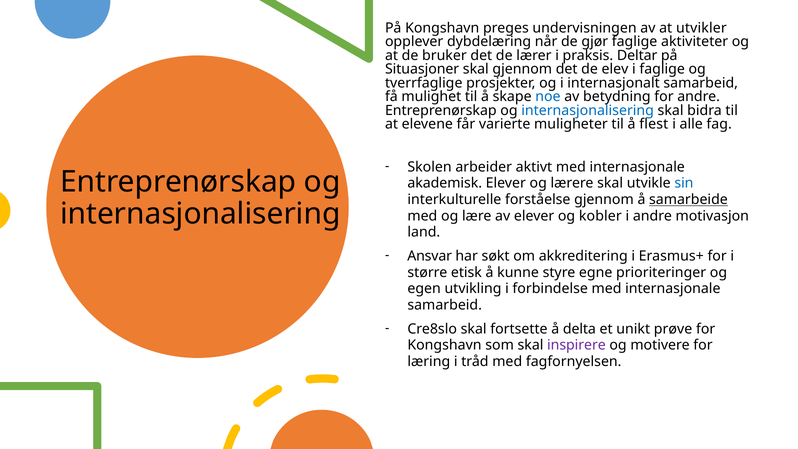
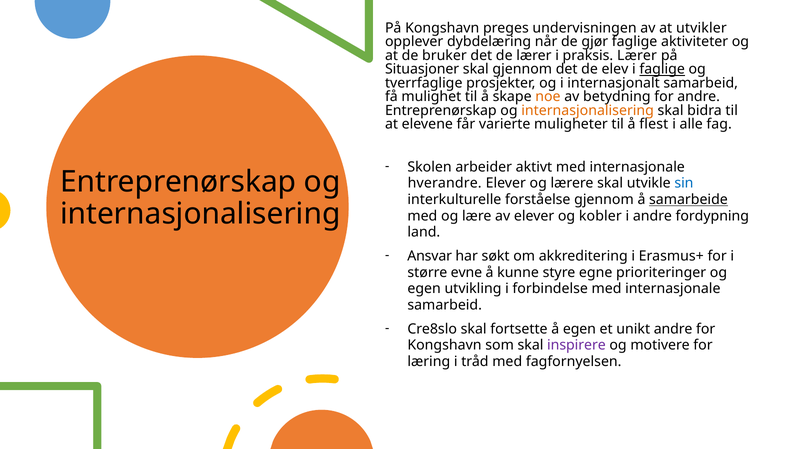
praksis Deltar: Deltar -> Lærer (637, 56)
faglige underline: none -> present (662, 69)
noe colour: blue -> orange (548, 97)
internasjonalisering colour: blue -> orange (588, 110)
akademisk: akademisk -> hverandre (445, 183)
motivasjon: motivasjon -> fordypning (712, 216)
etisk: etisk -> evne (466, 272)
å delta: delta -> egen (579, 329)
unikt prøve: prøve -> andre (673, 329)
